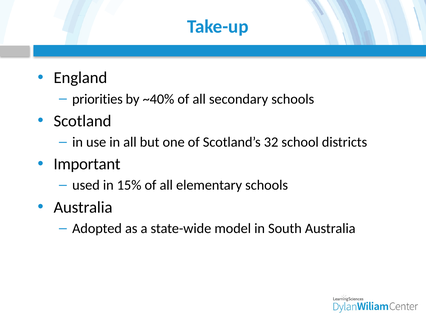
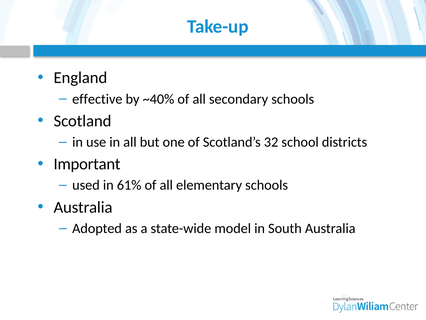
priorities: priorities -> effective (97, 99)
15%: 15% -> 61% (129, 185)
